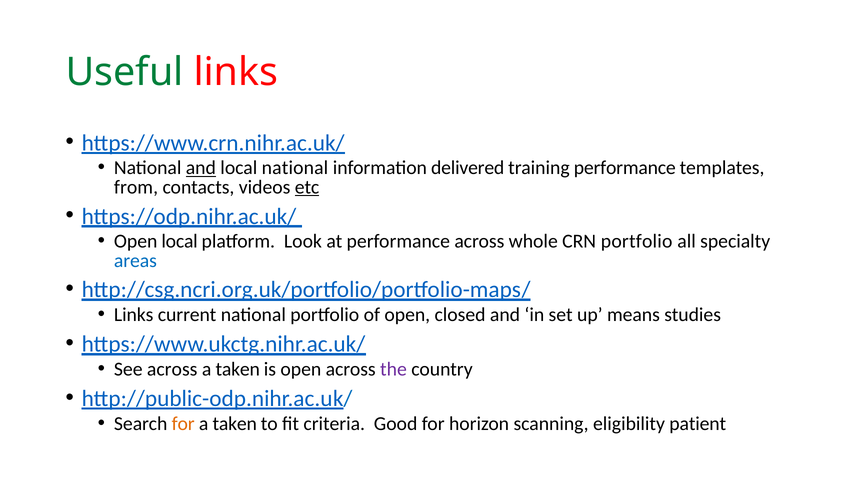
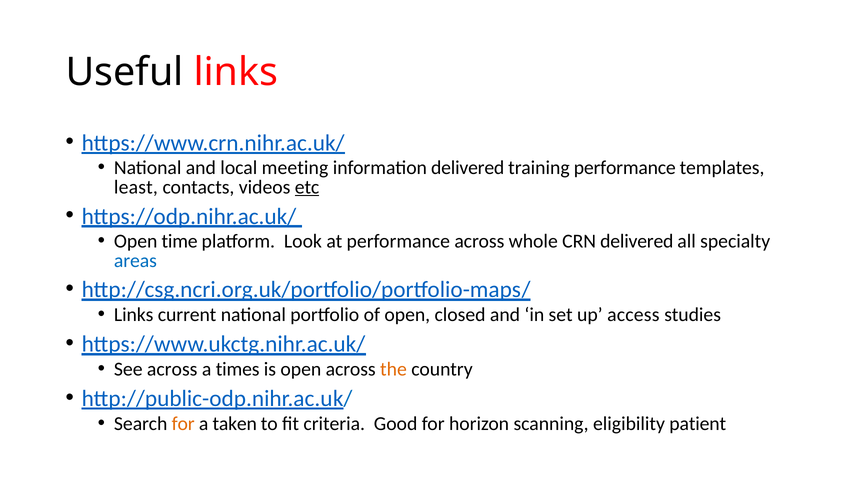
Useful colour: green -> black (125, 72)
and underline: present -> none (201, 168)
local national: national -> meeting (295, 168)
from: from -> least (136, 187)
Open local: local -> time (180, 241)
CRN portfolio: portfolio -> delivered (637, 241)
means: means -> access (633, 315)
taken: taken -> times (238, 369)
the colour: purple -> orange (393, 369)
